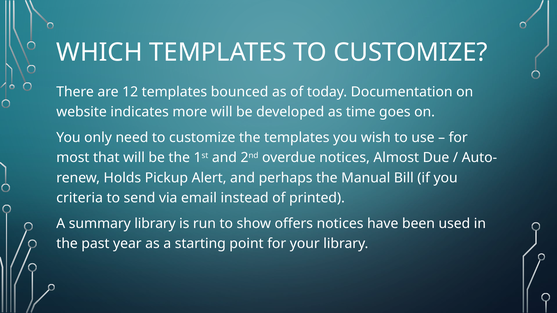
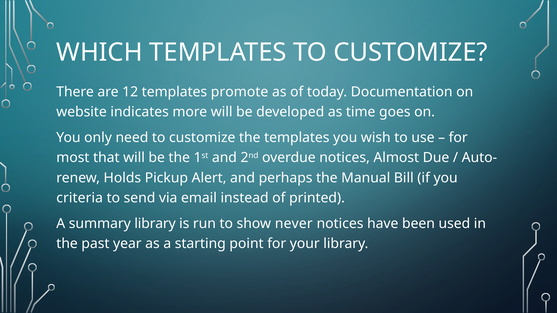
bounced: bounced -> promote (240, 92)
offers: offers -> never (294, 224)
